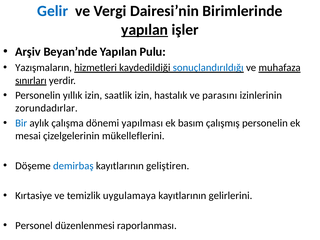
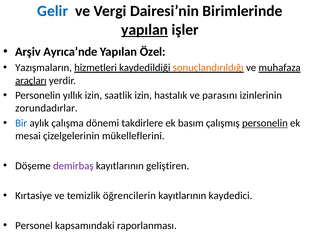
Beyan’nde: Beyan’nde -> Ayrıca’nde (70, 52)
Pulu: Pulu -> Özel (153, 52)
sonuçlandırıldığı colour: blue -> orange (208, 68)
sınırları: sınırları -> araçları (31, 80)
yapılması: yapılması -> takdirlere (142, 123)
personelin underline: none -> present (265, 123)
demirbaş colour: blue -> purple (73, 166)
uygulamaya: uygulamaya -> öğrencilerin (129, 196)
gelirlerini: gelirlerini -> kaydedici (230, 196)
düzenlenmesi: düzenlenmesi -> kapsamındaki (85, 226)
